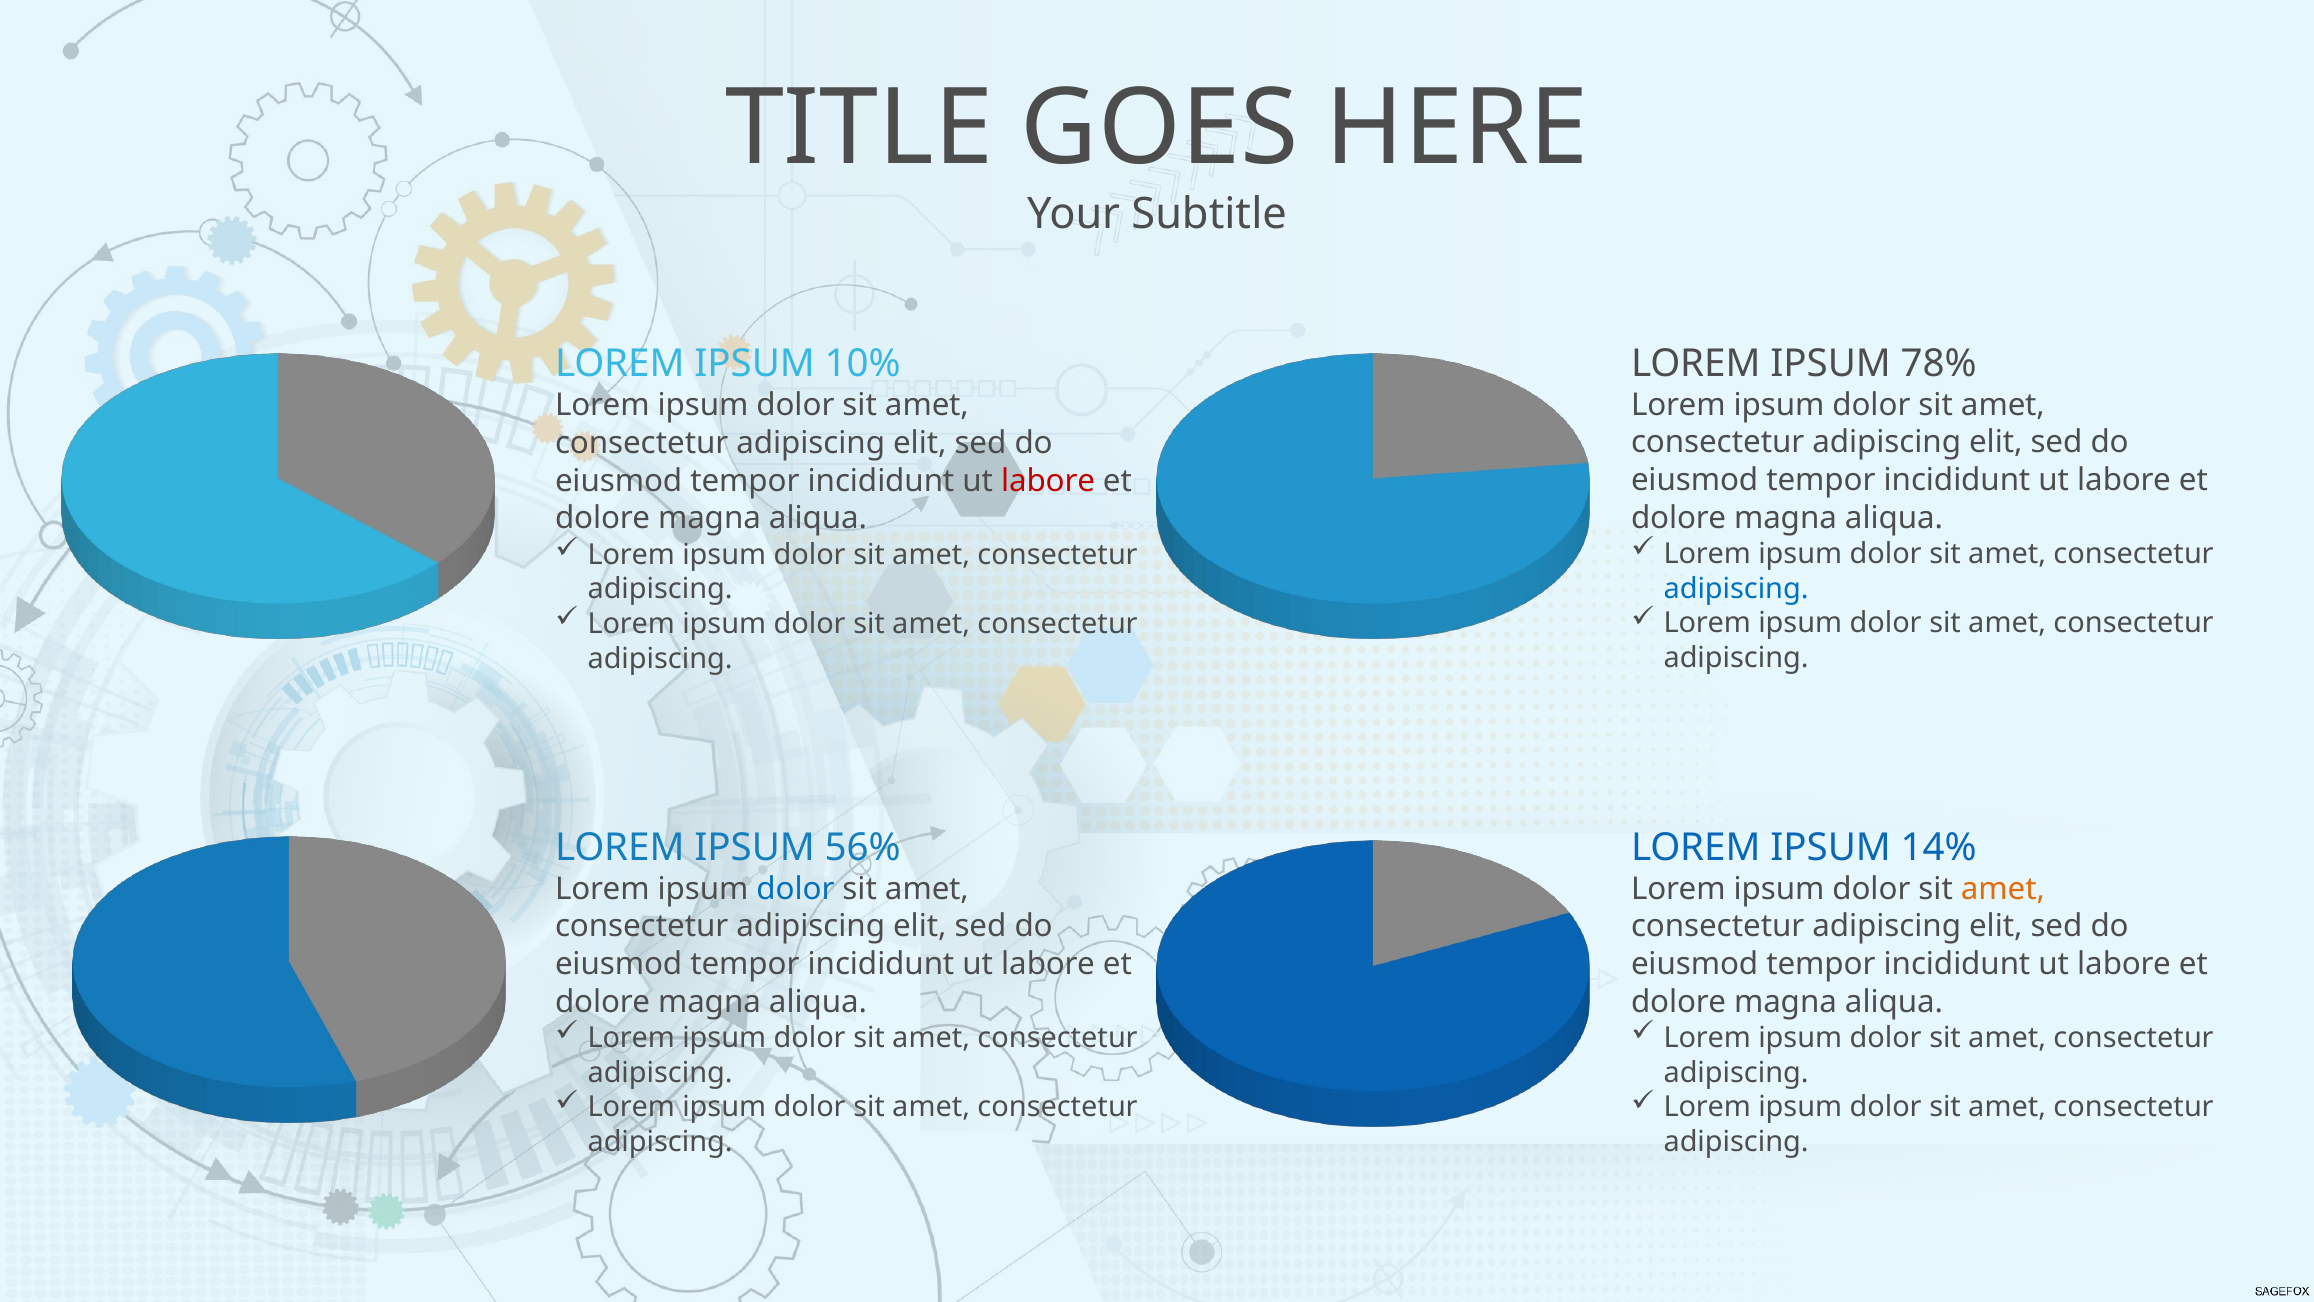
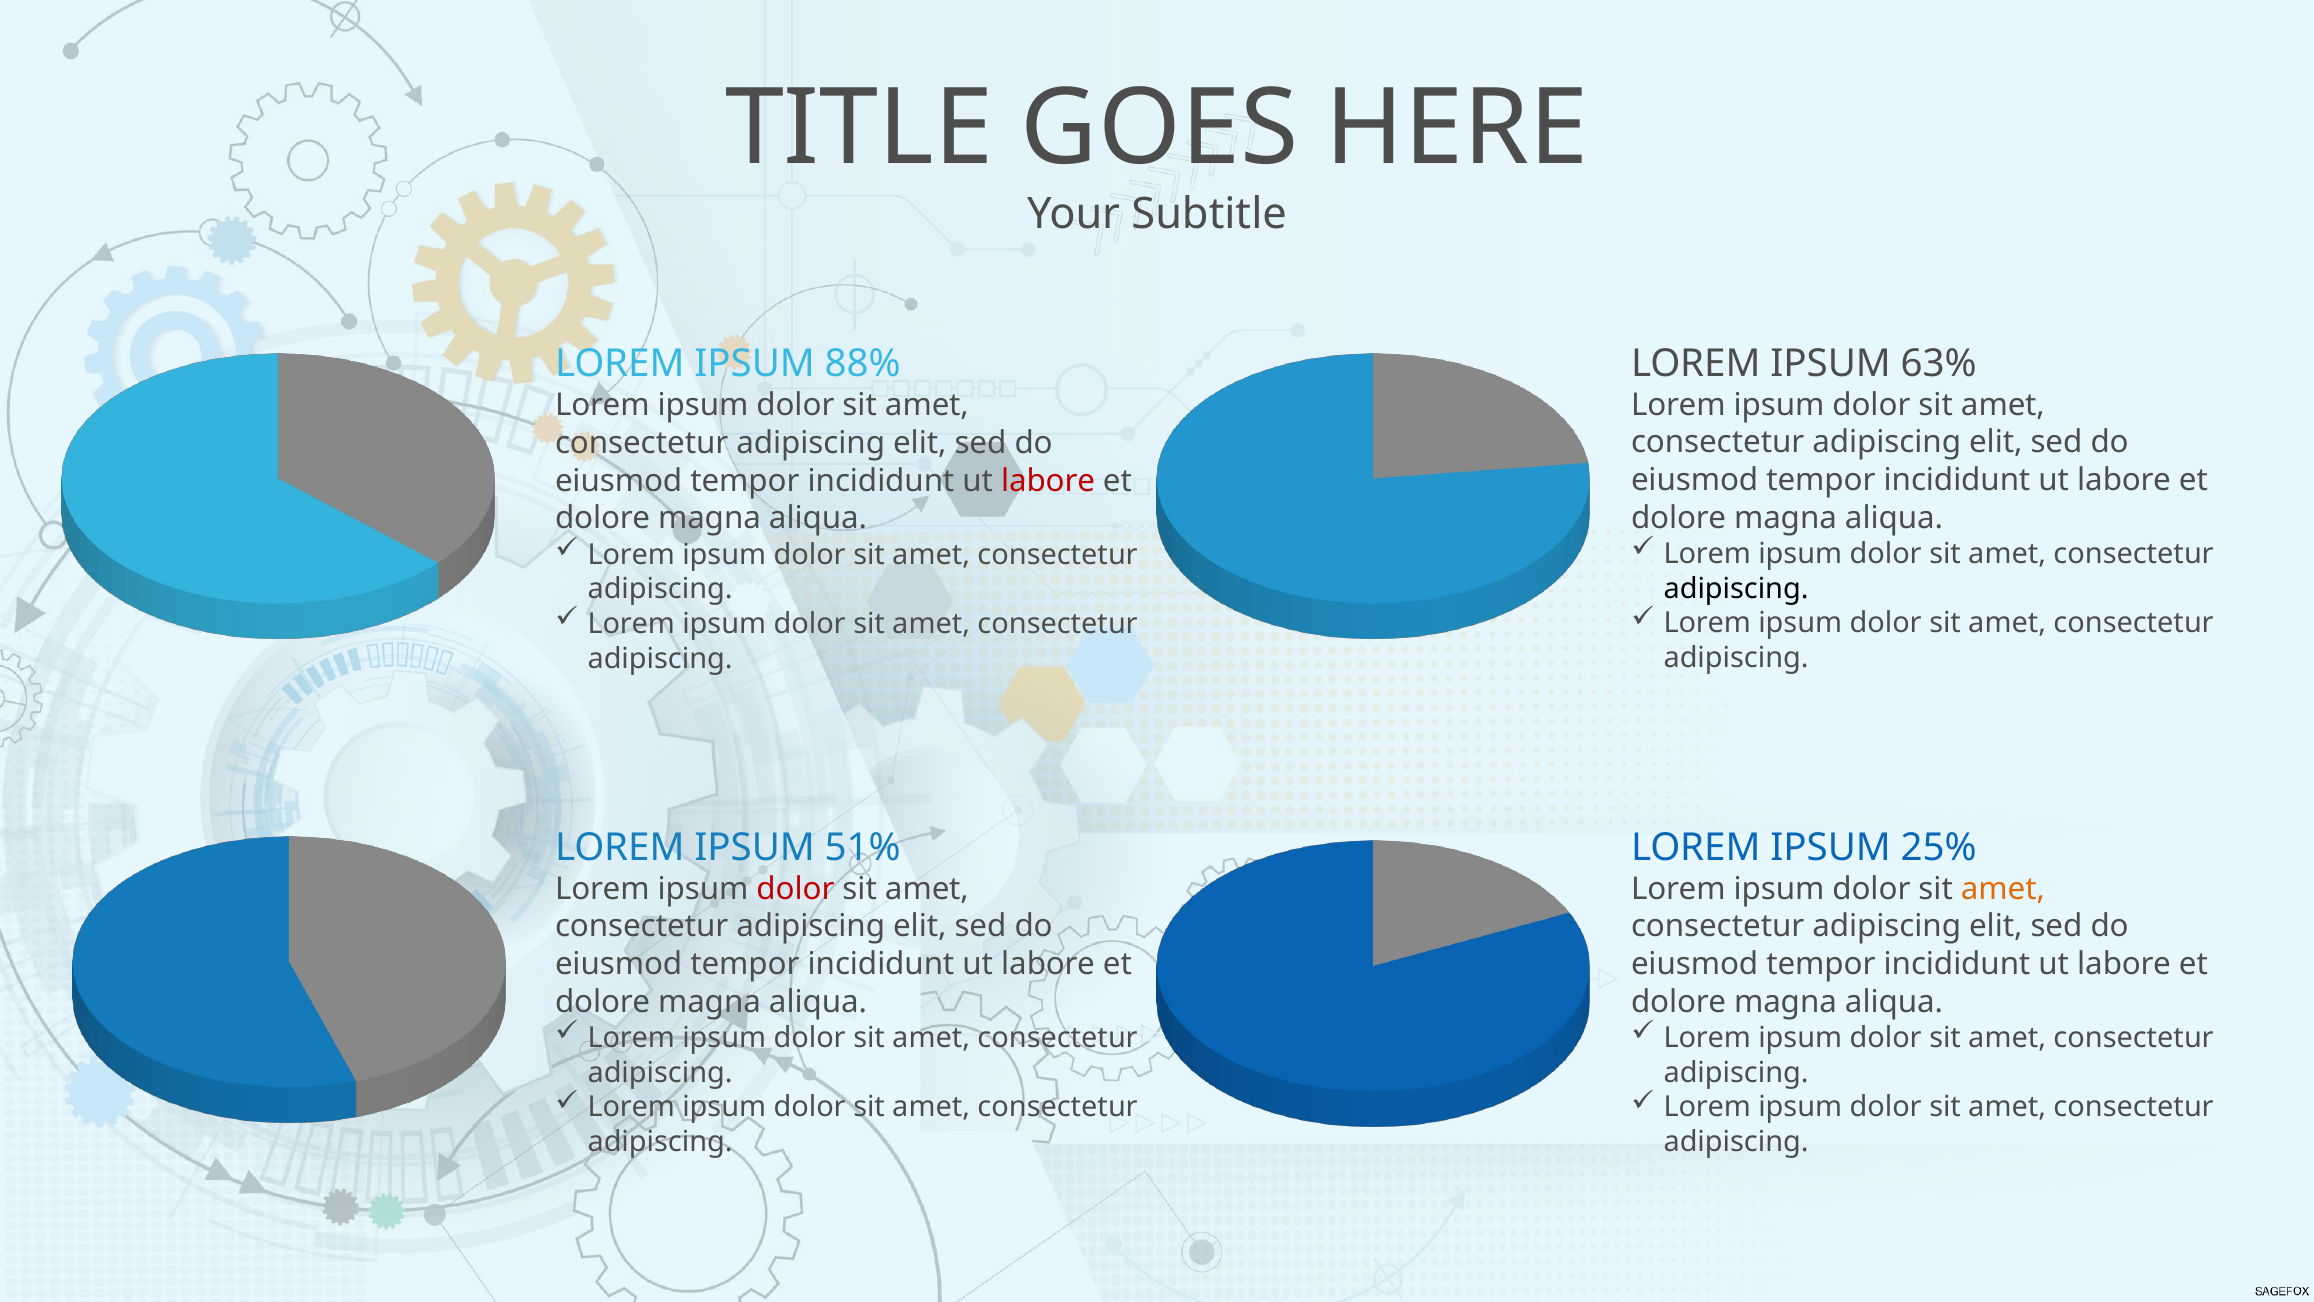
78%: 78% -> 63% (1939, 363)
10%: 10% -> 88% (863, 364)
adipiscing colour: blue -> black (1736, 589)
56%: 56% -> 51% (863, 847)
14%: 14% -> 25% (1939, 847)
dolor colour: blue -> red (796, 889)
